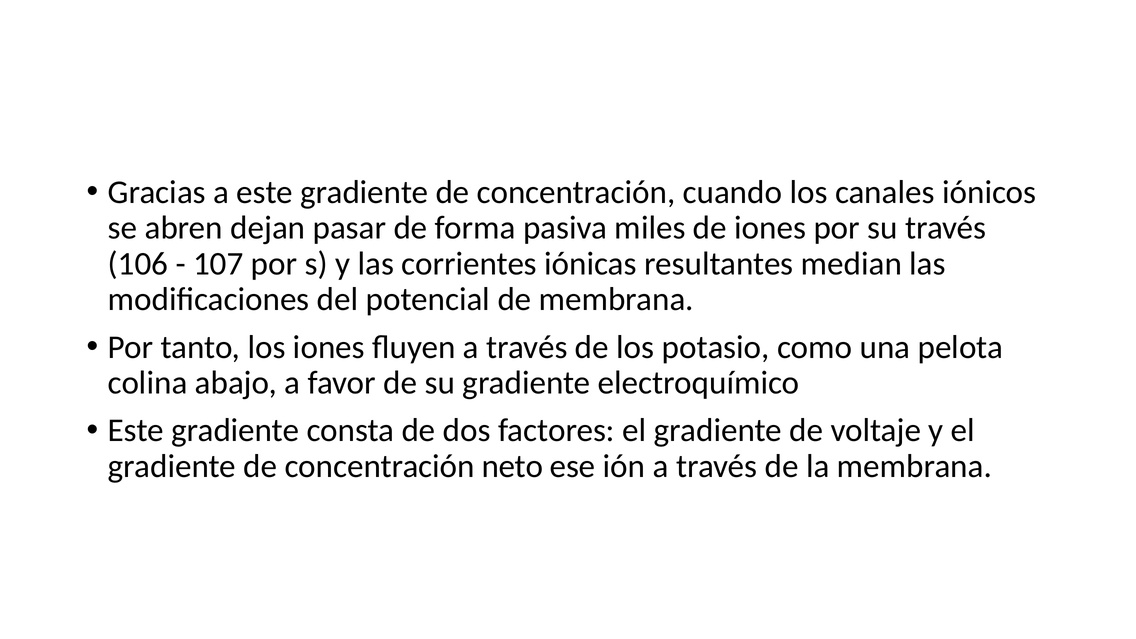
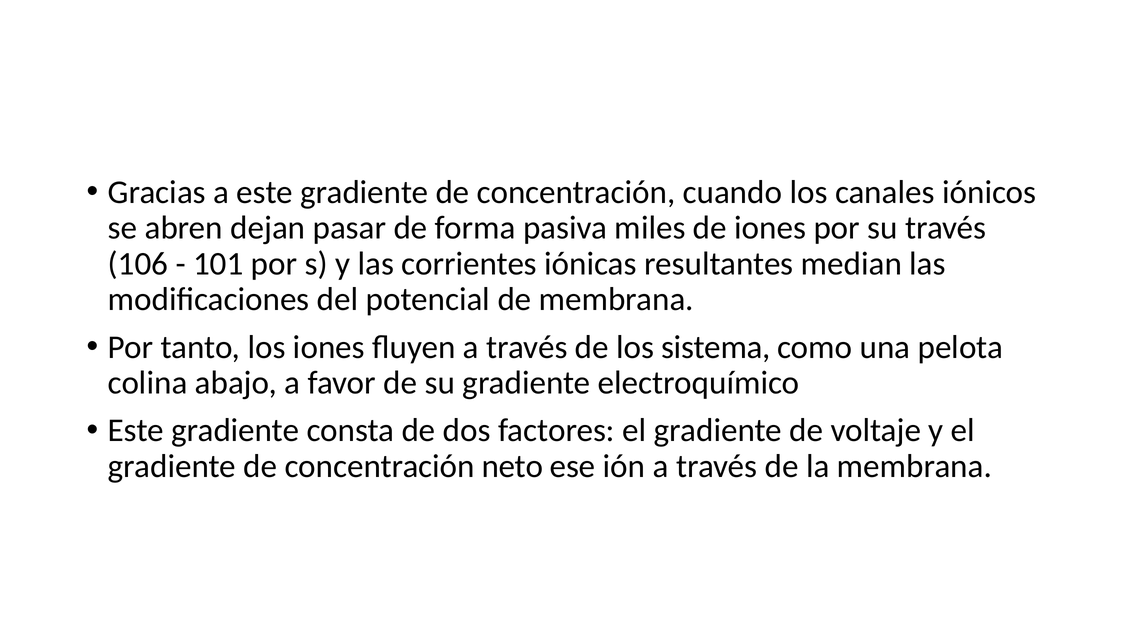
107: 107 -> 101 (218, 264)
potasio: potasio -> sistema (716, 347)
